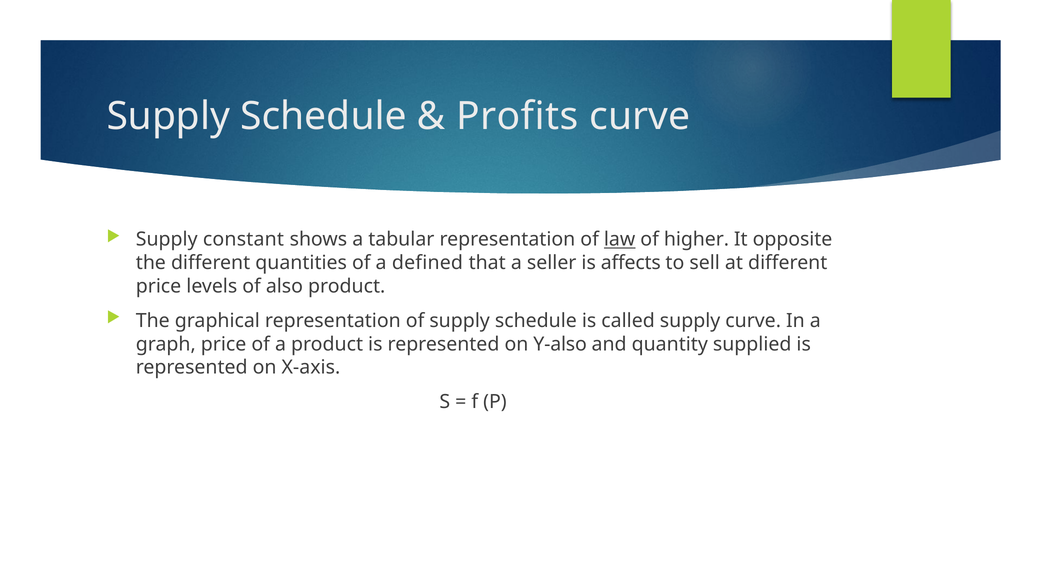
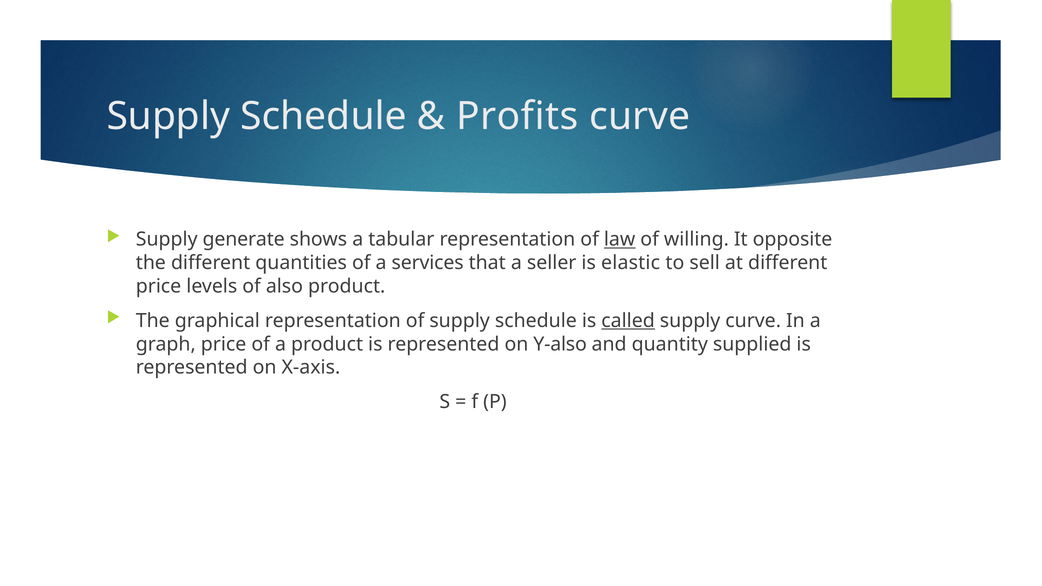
constant: constant -> generate (244, 240)
higher: higher -> willing (696, 240)
defined: defined -> services (428, 263)
affects: affects -> elastic (631, 263)
called underline: none -> present (628, 321)
